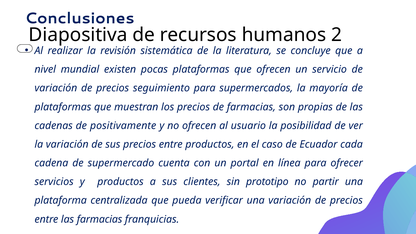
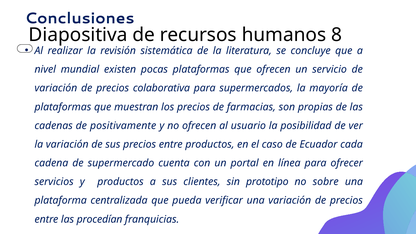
2: 2 -> 8 (337, 35)
seguimiento: seguimiento -> colaborativa (161, 88)
partir: partir -> sobre (326, 182)
las farmacias: farmacias -> procedían (100, 219)
